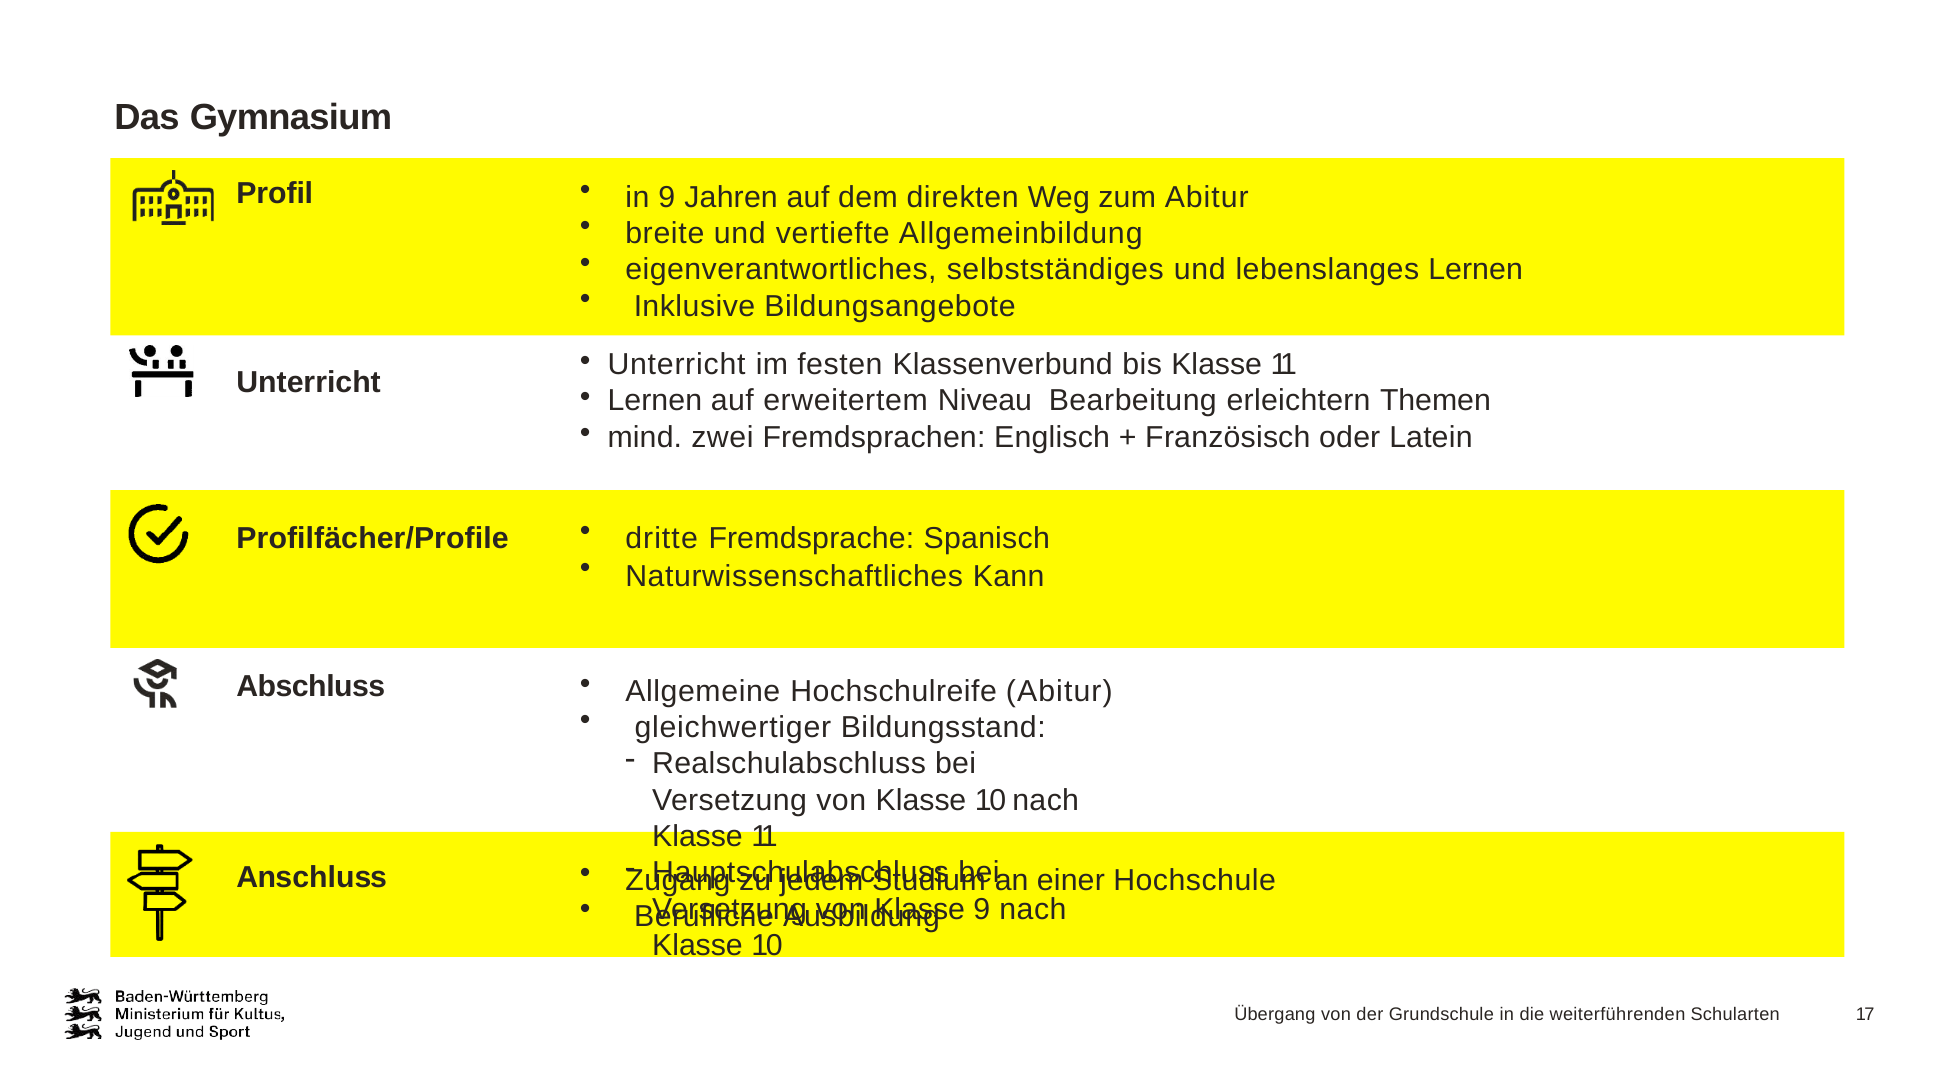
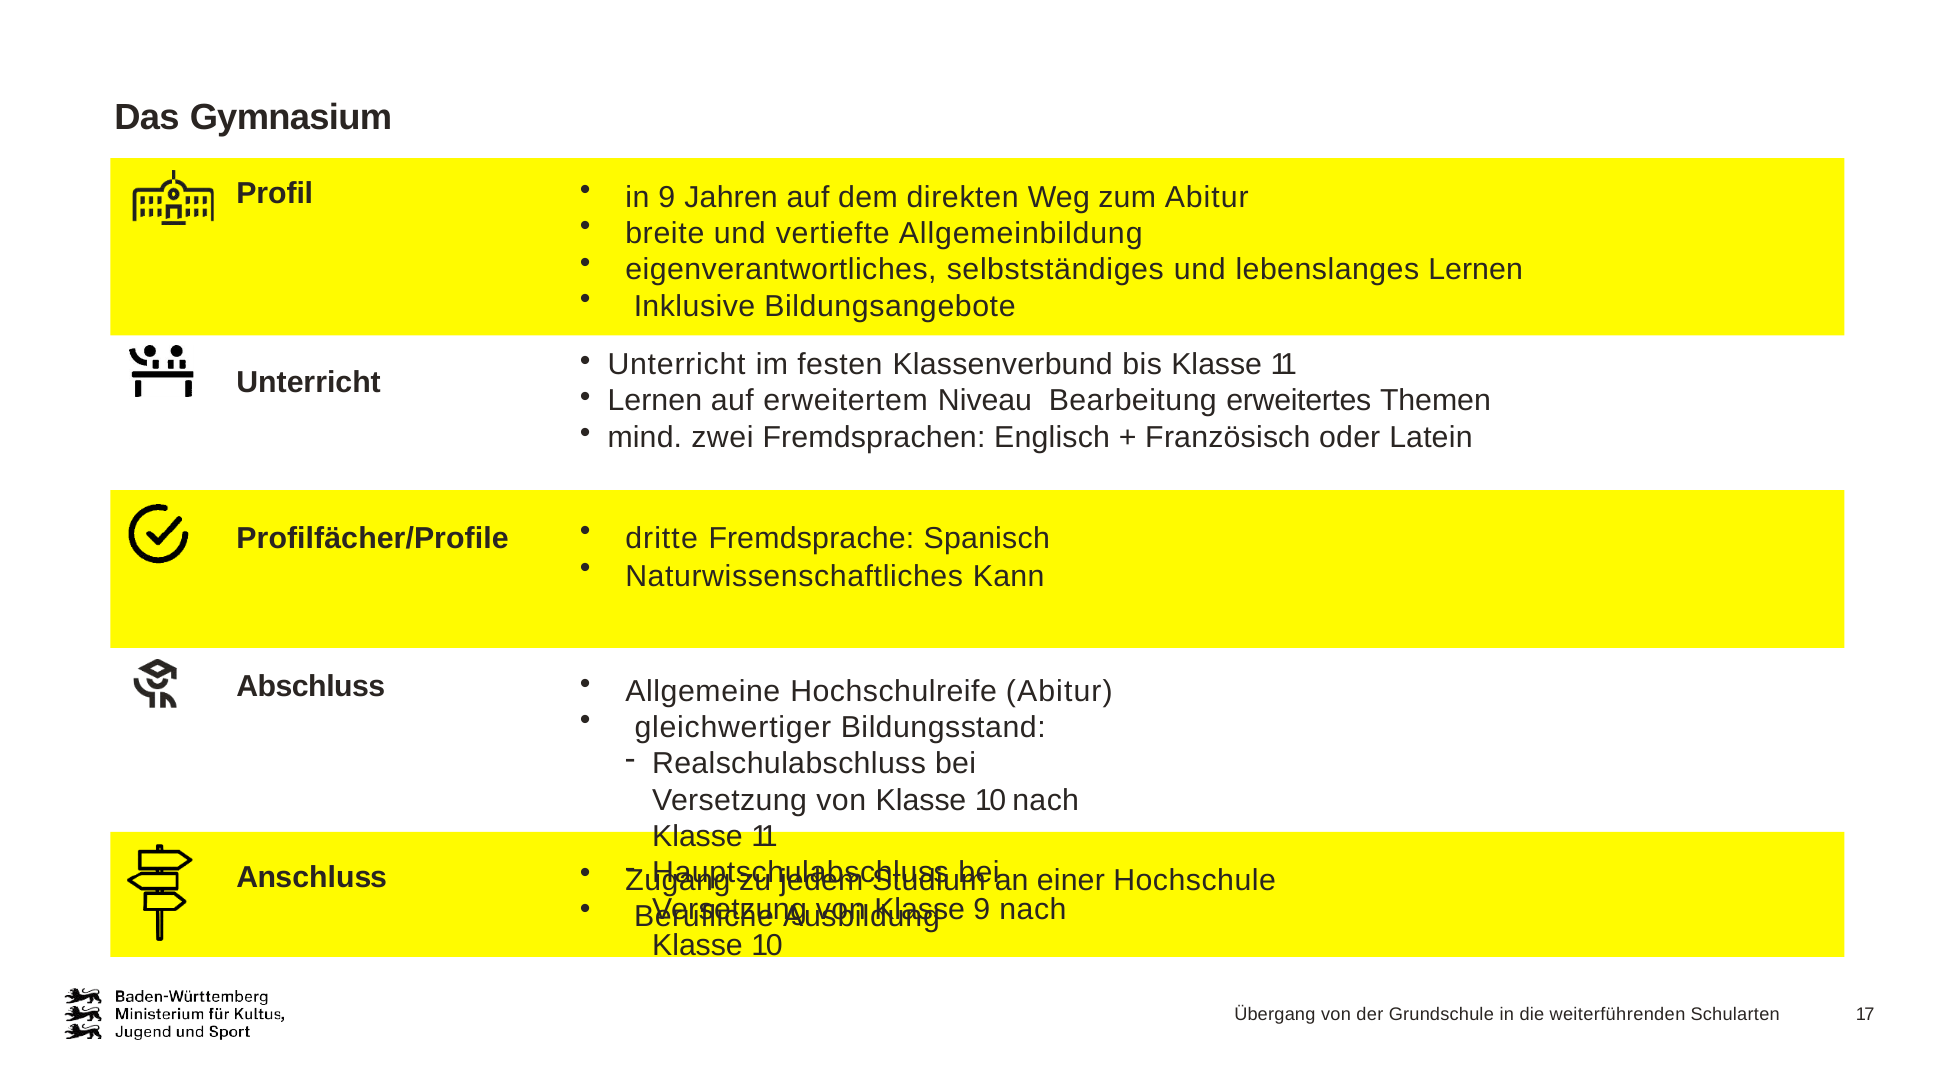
erleichtern: erleichtern -> erweitertes (1299, 401)
